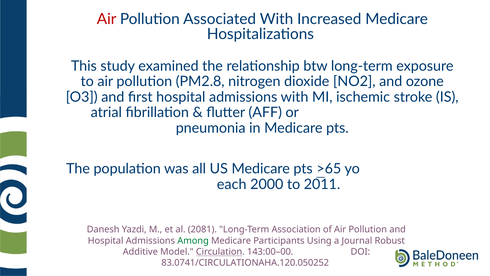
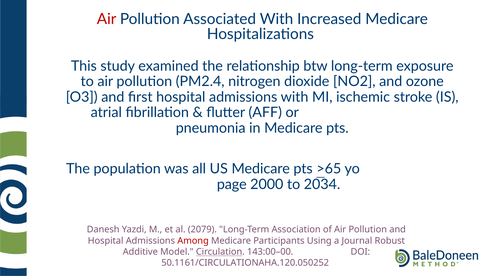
PM2.8: PM2.8 -> PM2.4 (200, 81)
each: each -> page (232, 184)
2011: 2011 -> 2034 (322, 184)
2081: 2081 -> 2079 (202, 229)
Among colour: green -> red (193, 240)
83.0741/CIRCULATIONAHA.120.050252: 83.0741/CIRCULATIONAHA.120.050252 -> 50.1161/CIRCULATIONAHA.120.050252 (245, 262)
